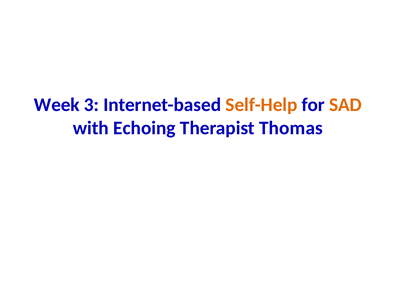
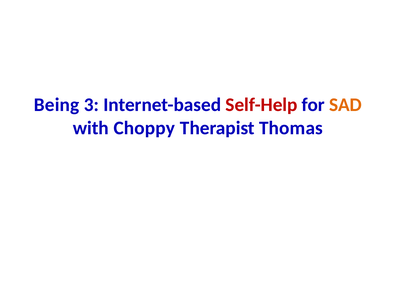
Week: Week -> Being (57, 105)
Self-Help colour: orange -> red (261, 105)
Echoing: Echoing -> Choppy (144, 128)
